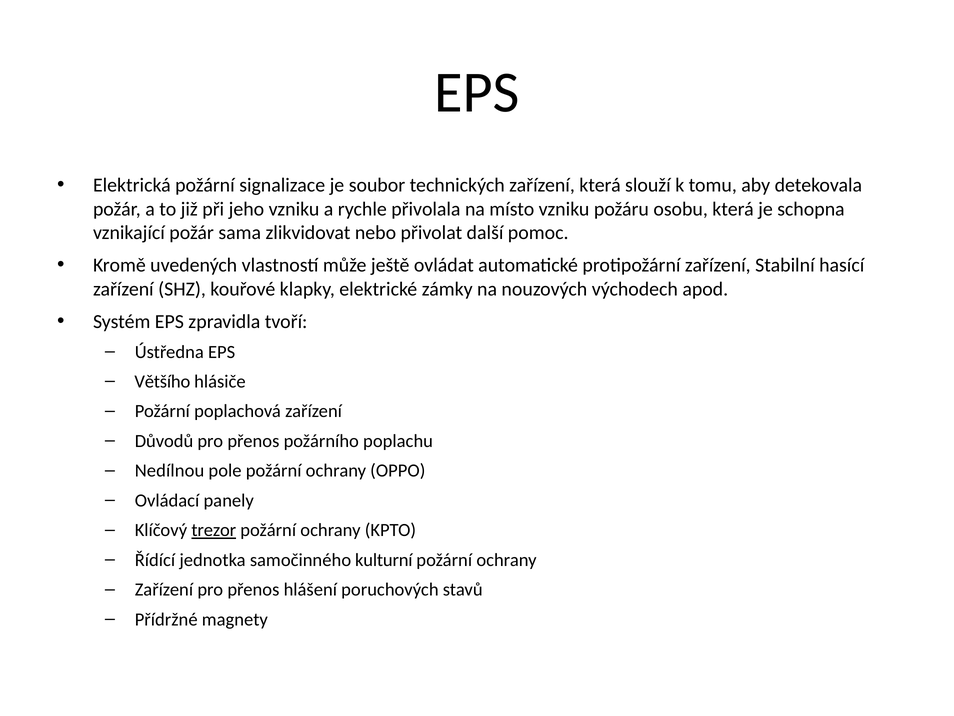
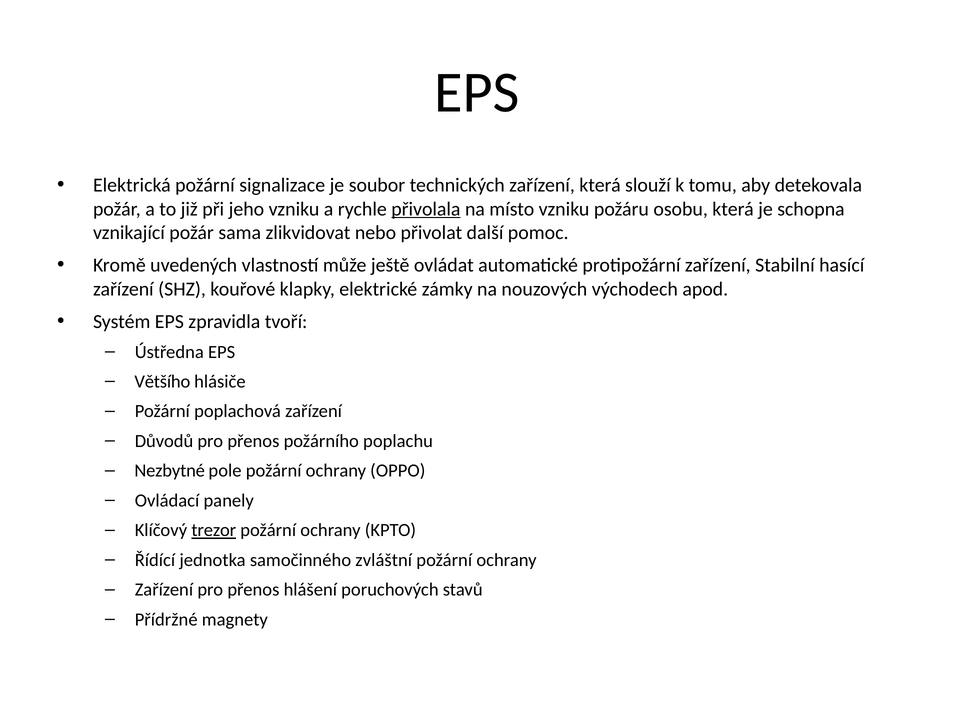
přivolala underline: none -> present (426, 209)
Nedílnou: Nedílnou -> Nezbytné (170, 471)
kulturní: kulturní -> zvláštní (384, 560)
